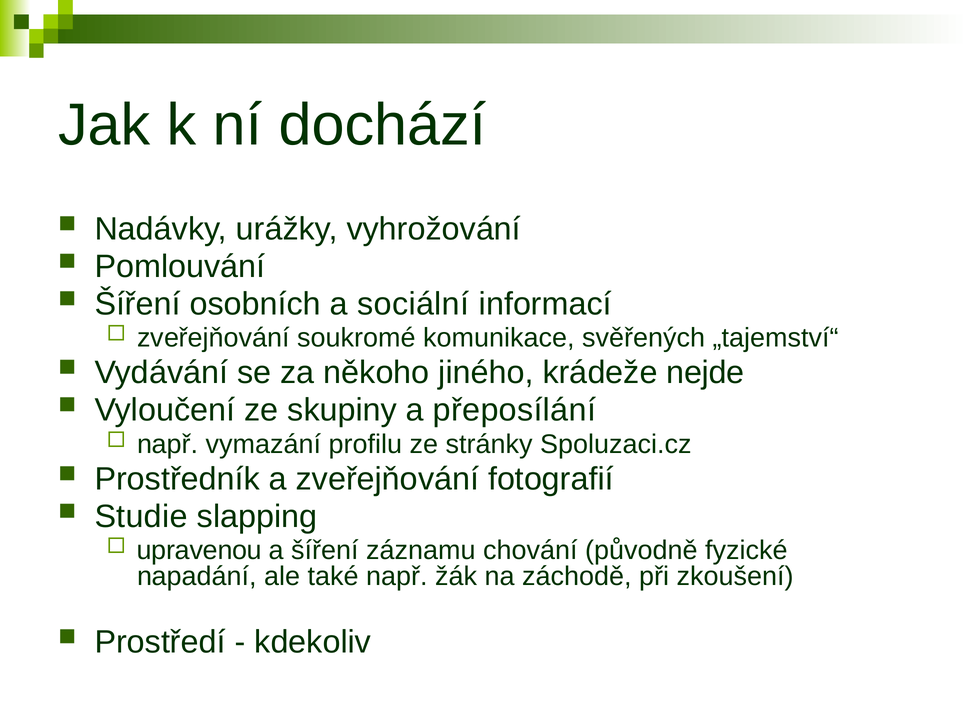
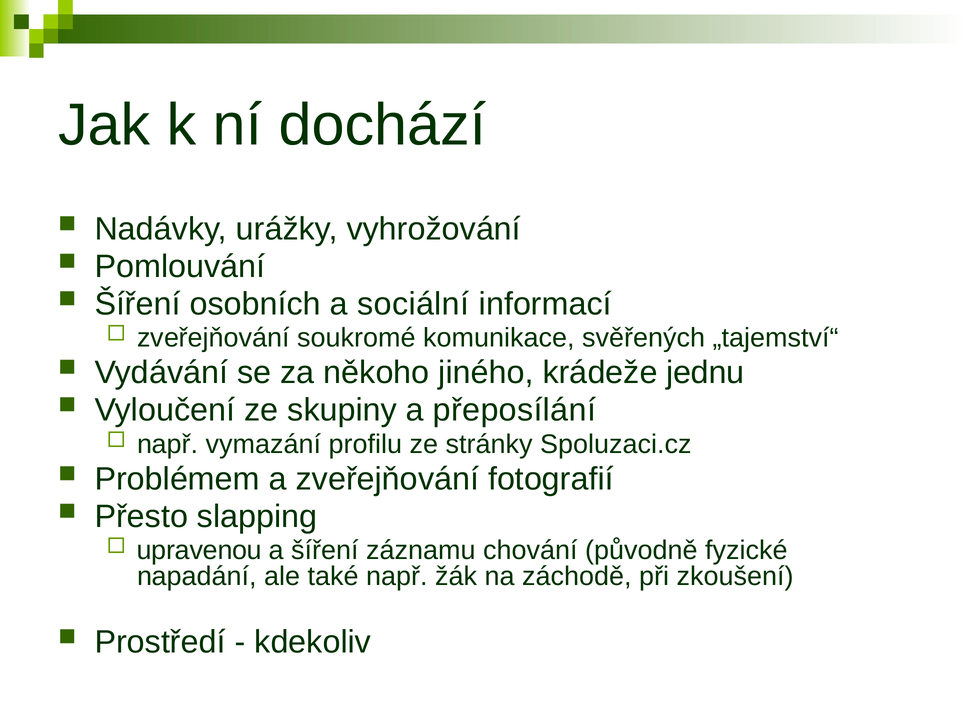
nejde: nejde -> jednu (705, 373)
Prostředník: Prostředník -> Problémem (177, 479)
Studie: Studie -> Přesto (141, 517)
